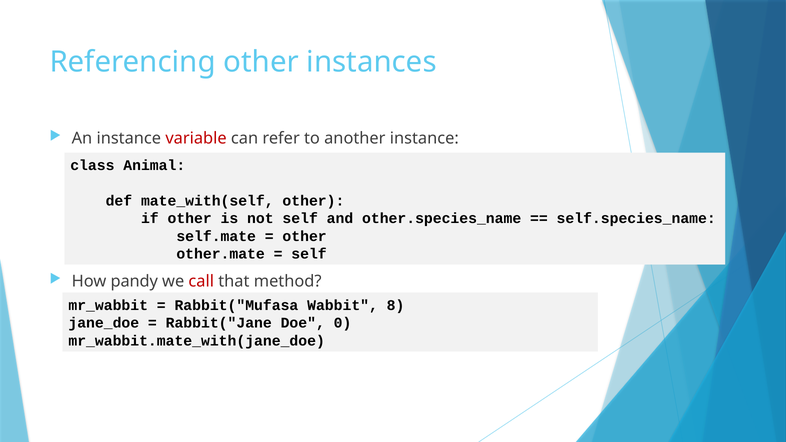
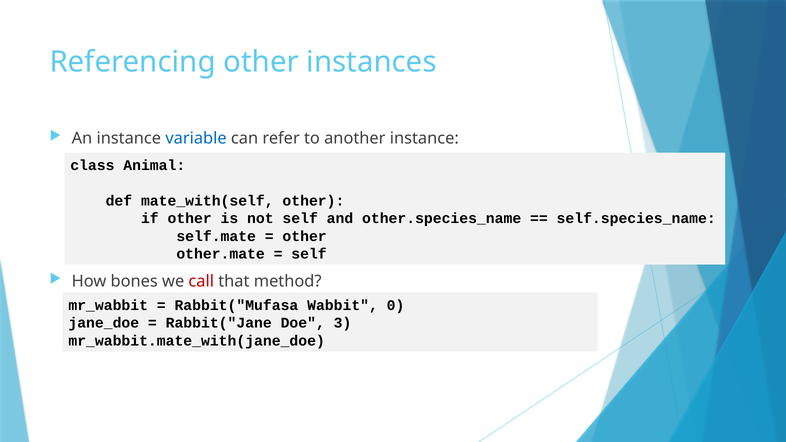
variable colour: red -> blue (196, 138)
pandy: pandy -> bones (134, 282)
8: 8 -> 0 (396, 305)
0: 0 -> 3 (343, 323)
